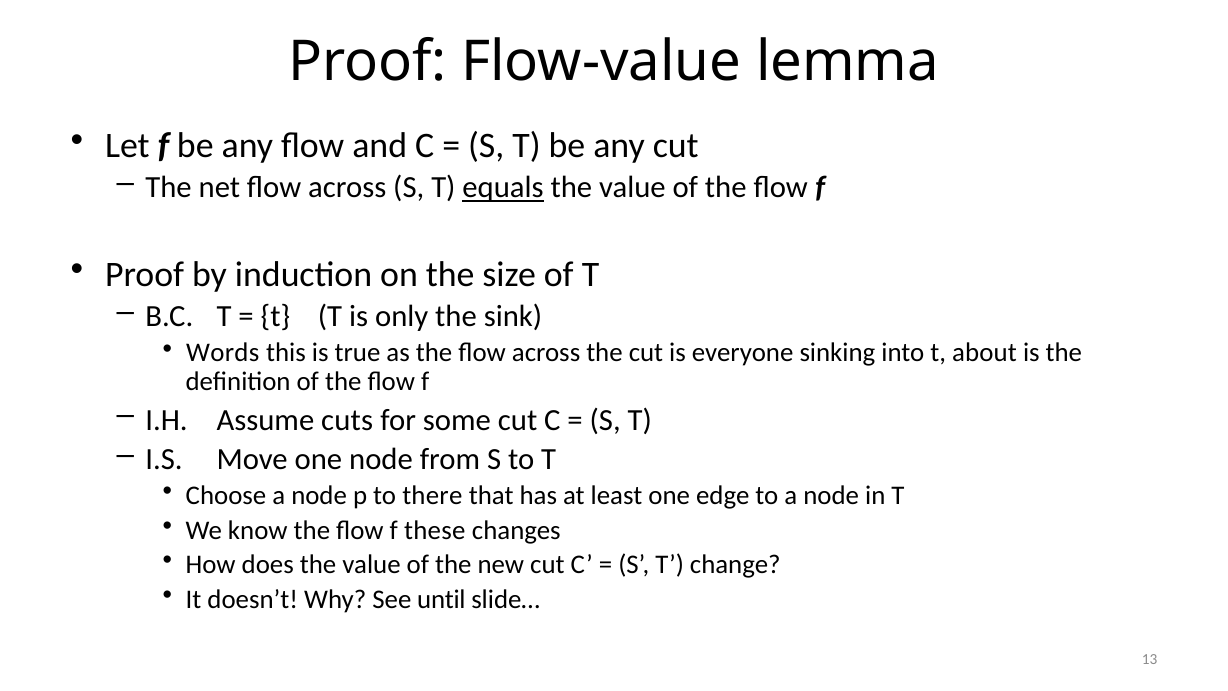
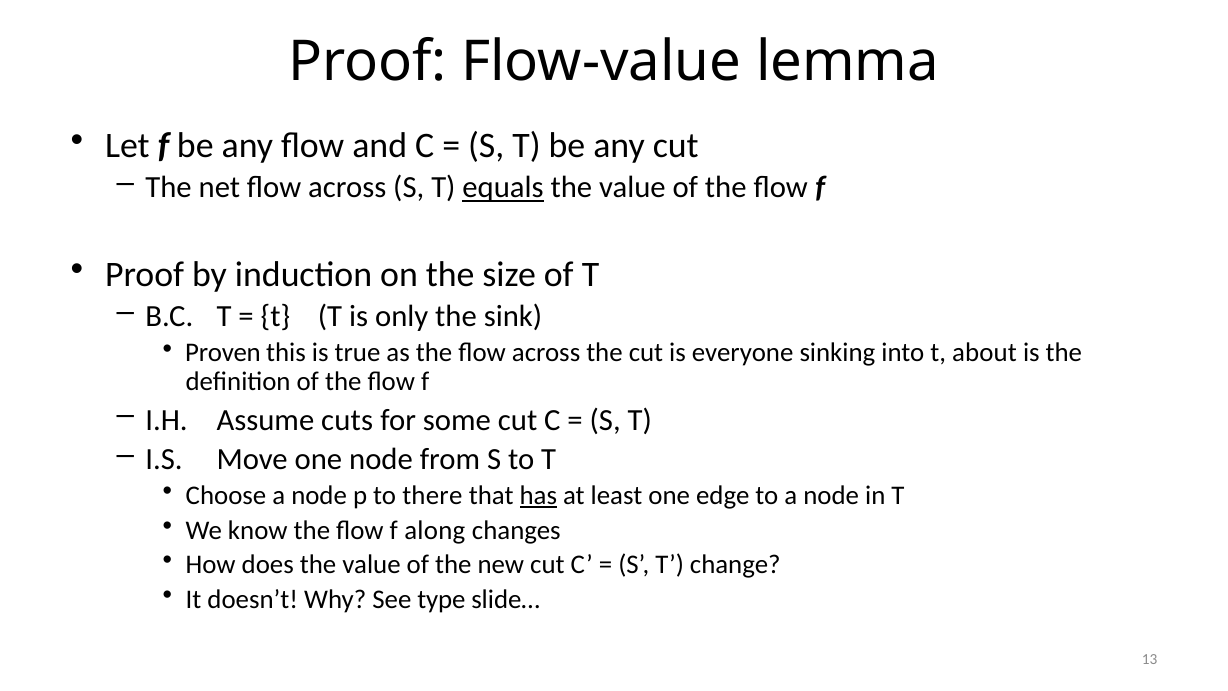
Words: Words -> Proven (223, 353)
has underline: none -> present (538, 496)
these: these -> along (435, 530)
until: until -> type (441, 599)
